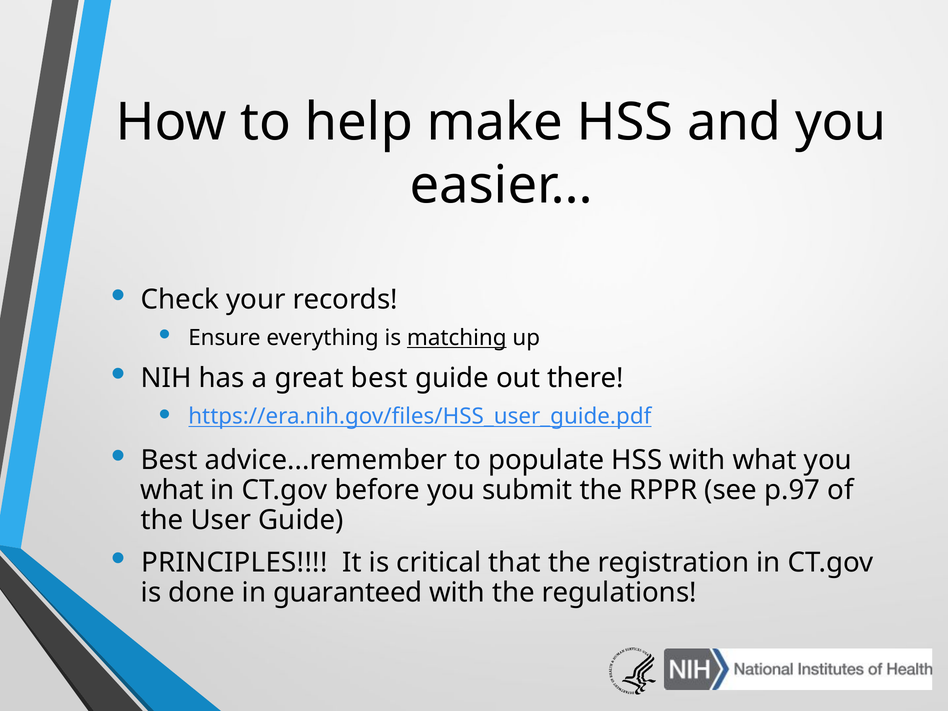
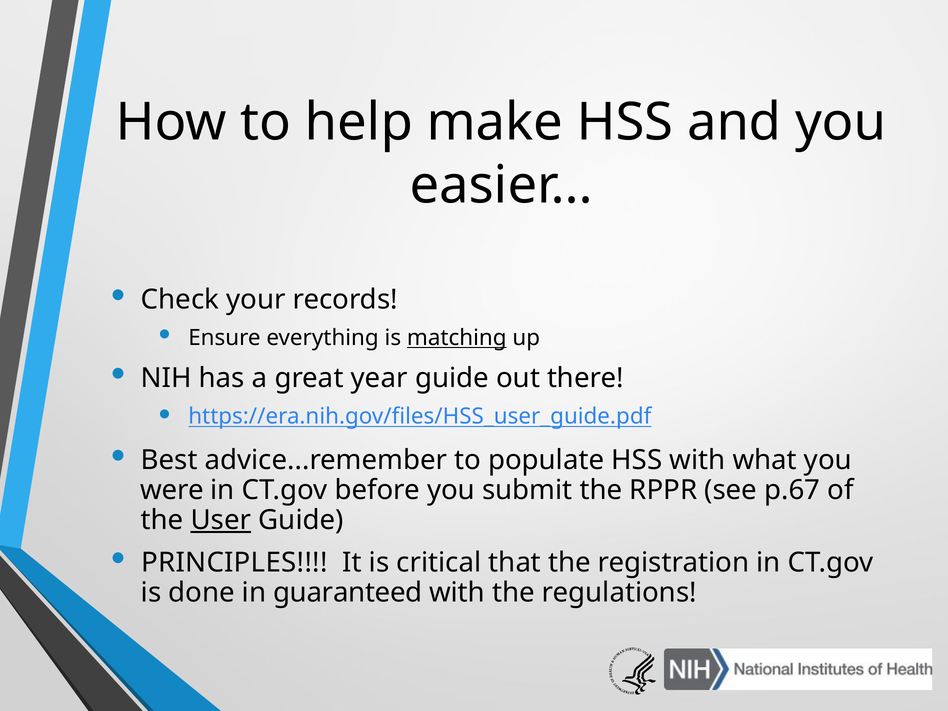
great best: best -> year (379, 378)
what: what -> were (172, 490)
p.97: p.97 -> p.67 (792, 490)
User underline: none -> present (221, 520)
